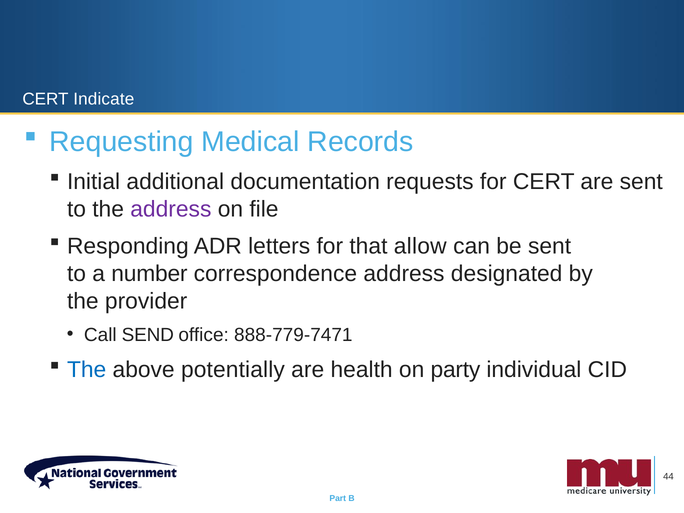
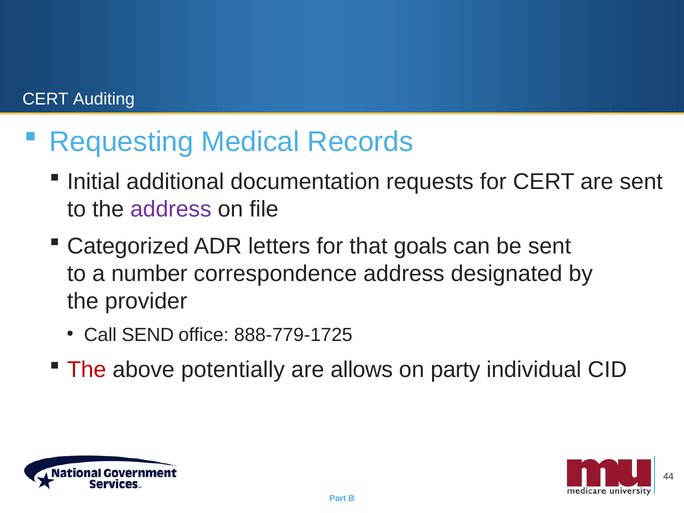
Indicate: Indicate -> Auditing (104, 99)
Responding: Responding -> Categorized (128, 246)
allow: allow -> goals (420, 246)
888-779-7471: 888-779-7471 -> 888-779-1725 (293, 335)
The colour: blue -> red (87, 370)
health: health -> allows (362, 370)
